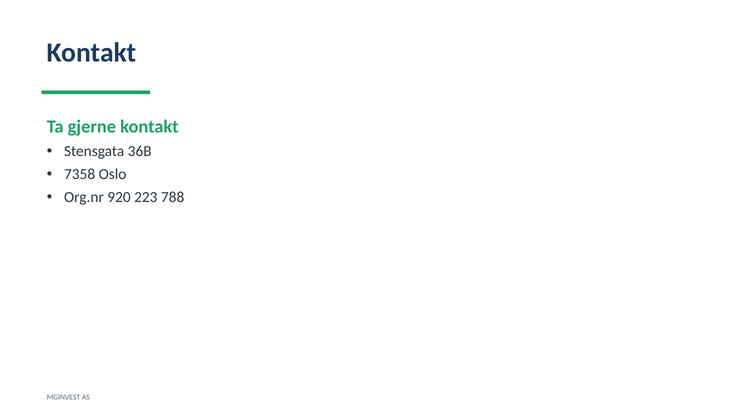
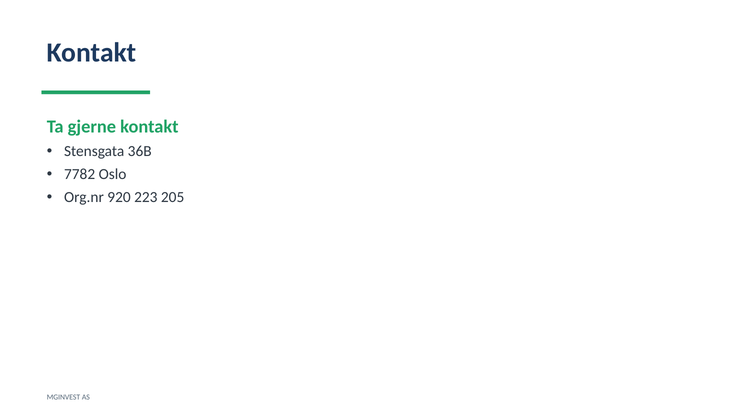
7358: 7358 -> 7782 (80, 174)
788: 788 -> 205 (173, 197)
